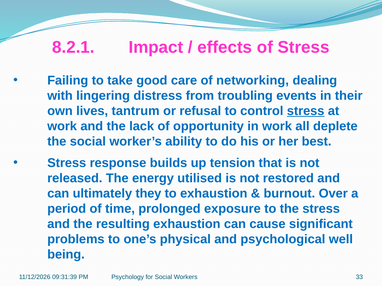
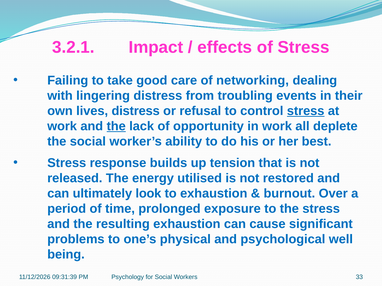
8.2.1: 8.2.1 -> 3.2.1 (73, 47)
lives tantrum: tantrum -> distress (136, 111)
the underline: none -> present (116, 126)
they: they -> look (148, 194)
